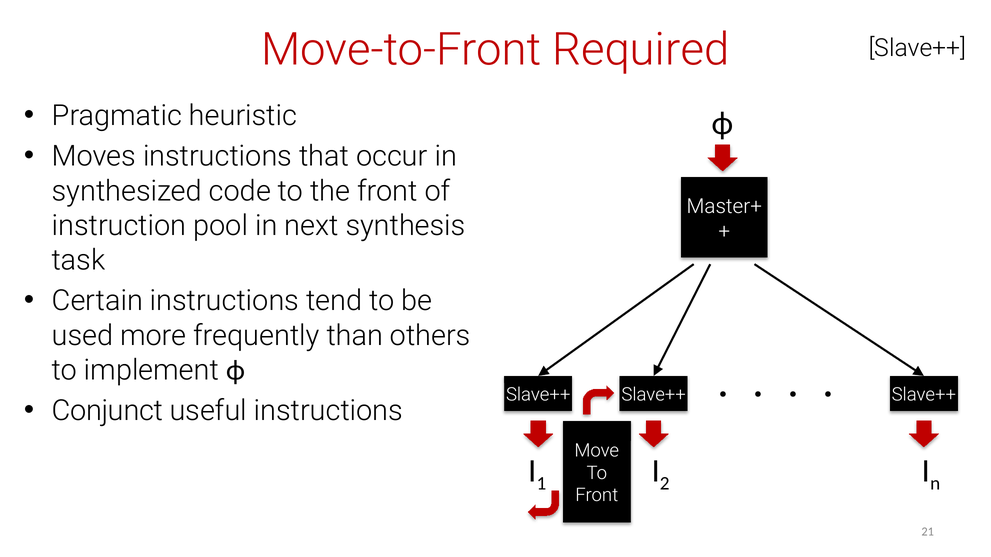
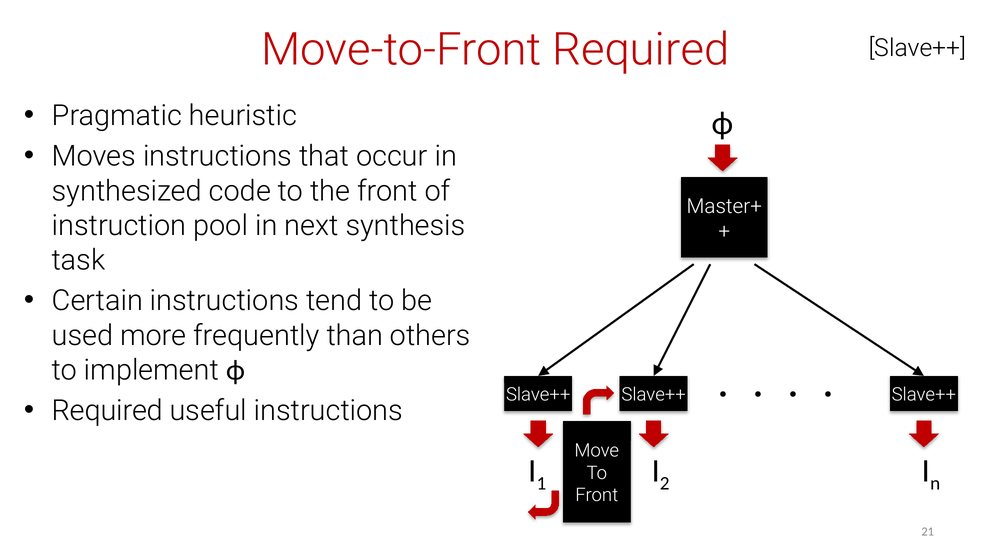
Conjunct: Conjunct -> Required (107, 411)
